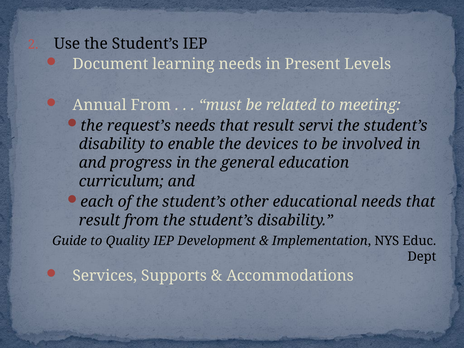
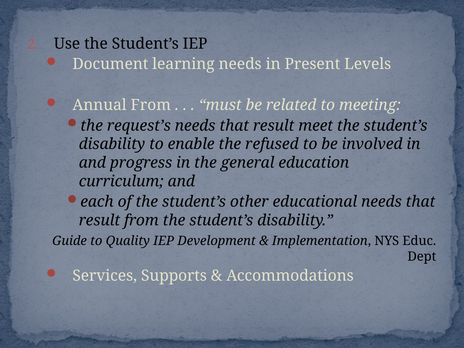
servi: servi -> meet (316, 126)
devices: devices -> refused (272, 144)
